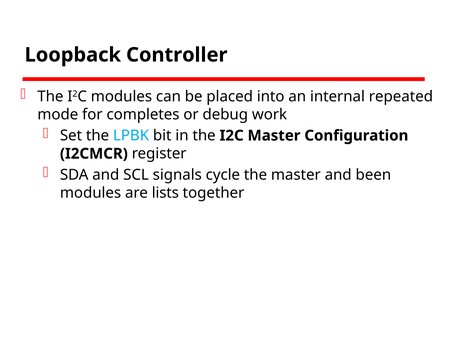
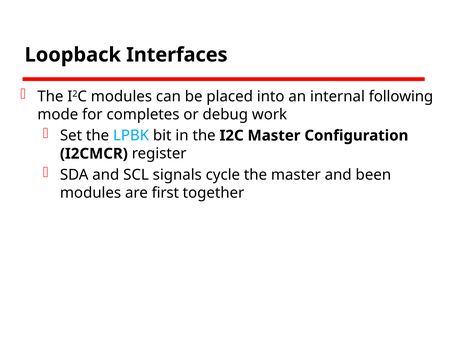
Controller: Controller -> Interfaces (177, 55)
repeated: repeated -> following (401, 96)
lists: lists -> first (165, 192)
